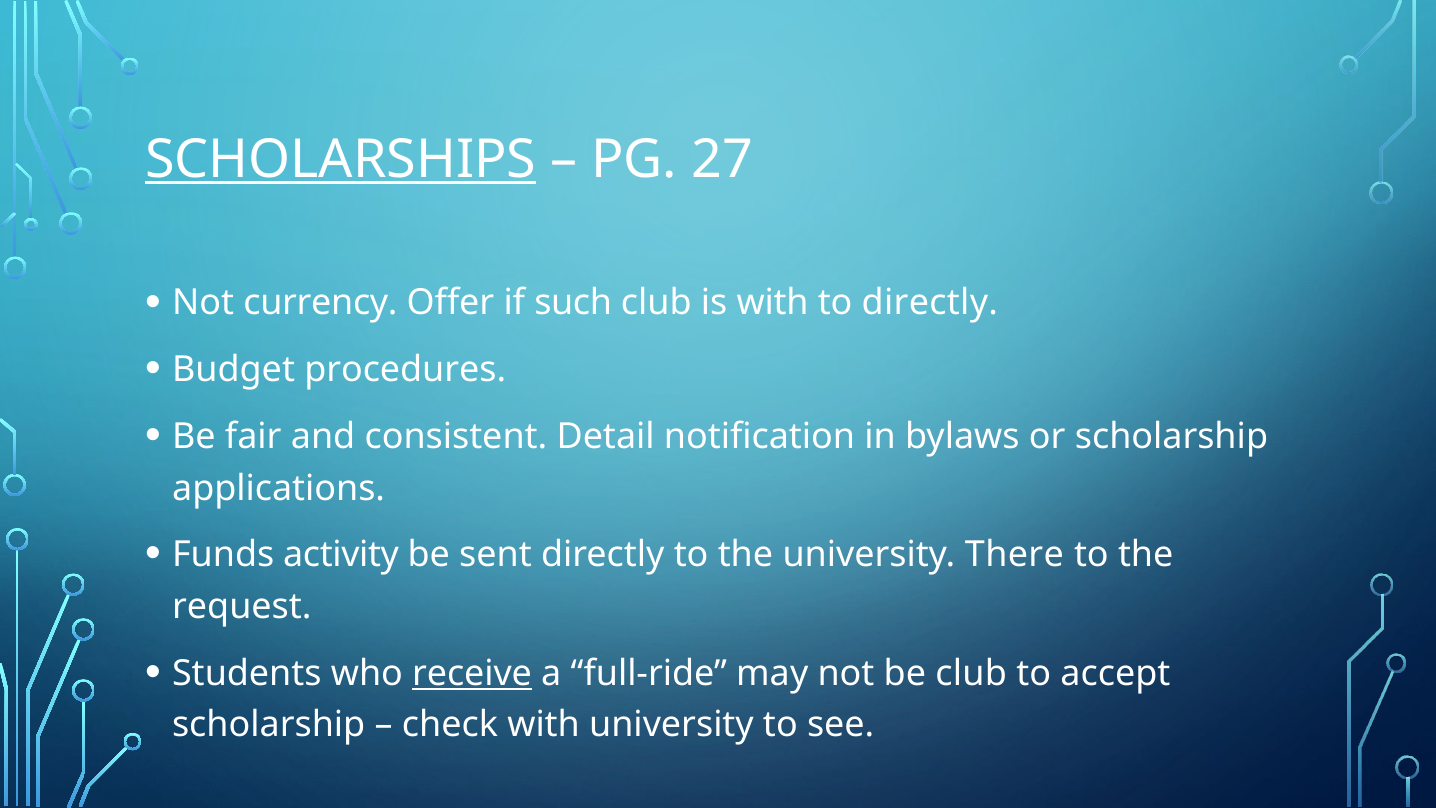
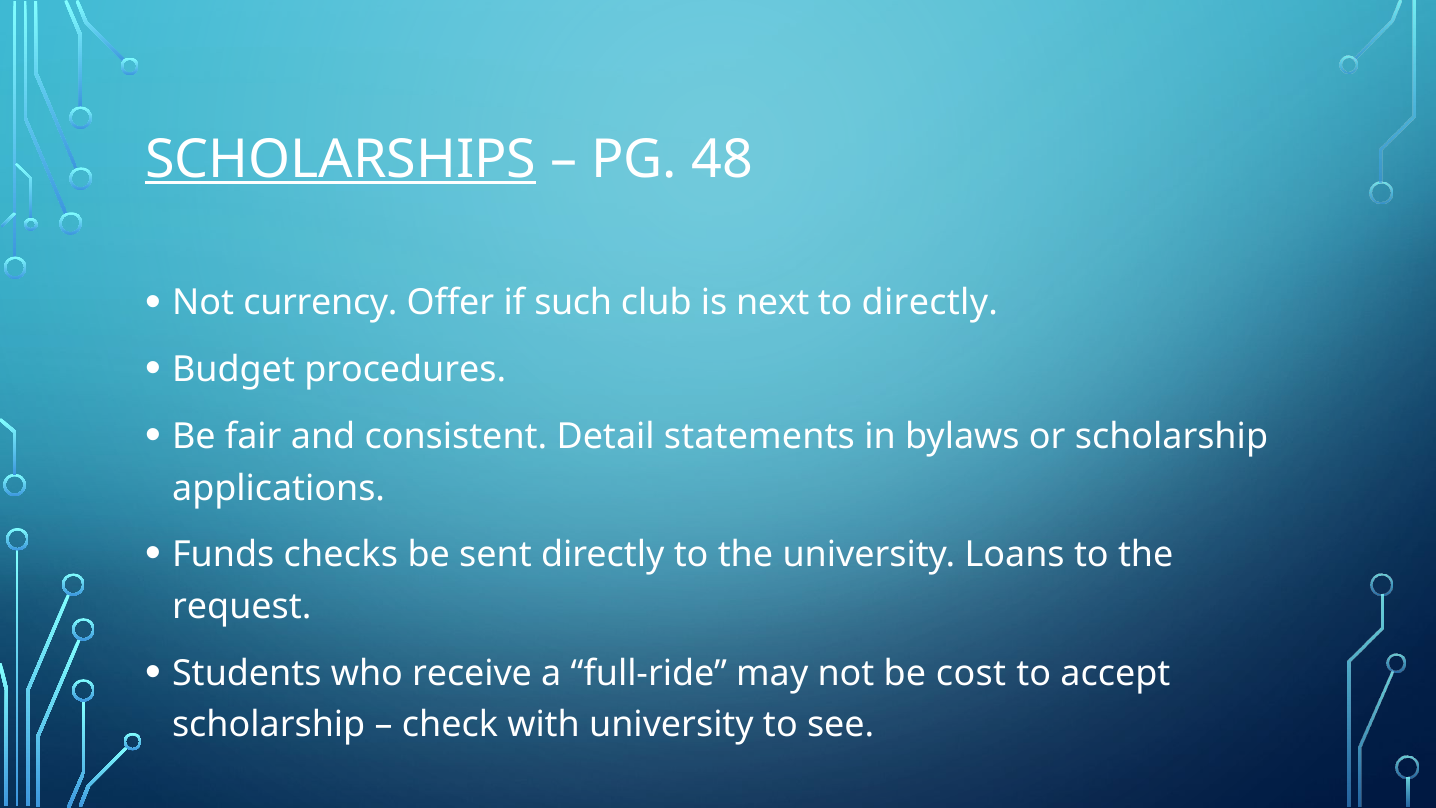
27: 27 -> 48 (722, 160)
is with: with -> next (773, 303)
notification: notification -> statements (759, 436)
activity: activity -> checks (341, 555)
There: There -> Loans (1015, 555)
receive underline: present -> none (472, 673)
be club: club -> cost (971, 673)
